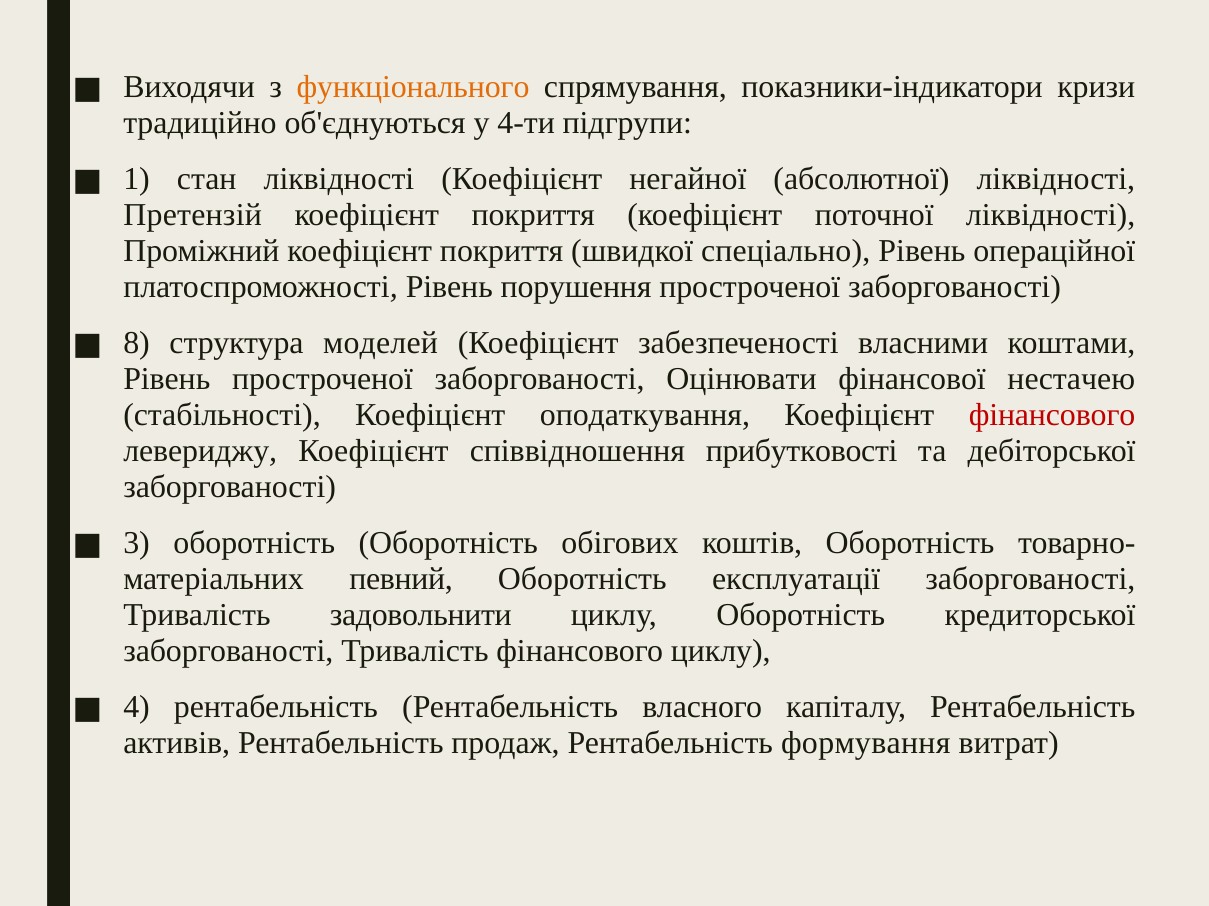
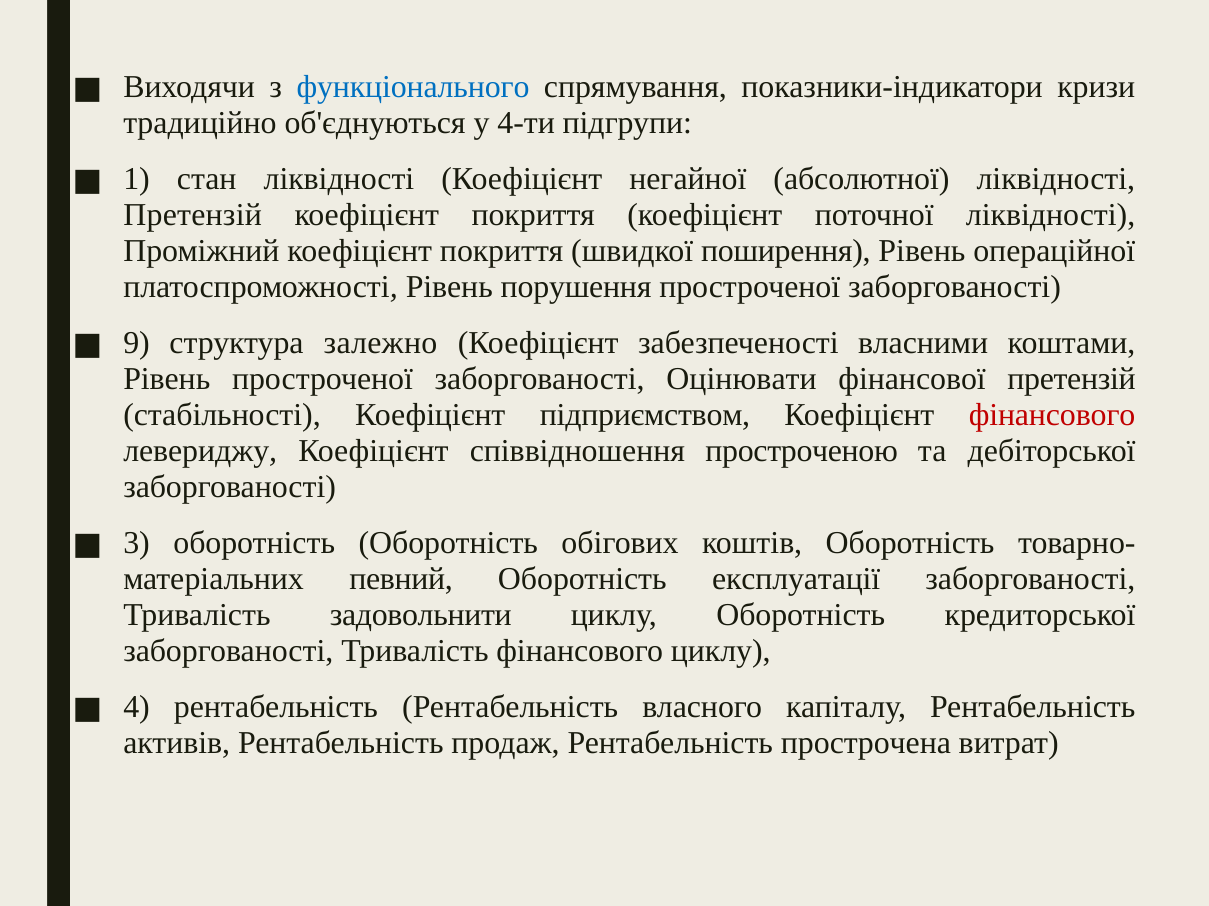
функціонального colour: orange -> blue (413, 87)
спеціально: спеціально -> поширення (786, 251)
8: 8 -> 9 (137, 344)
моделей: моделей -> залежно (381, 344)
фінансової нестачею: нестачею -> претензій (1072, 380)
оподаткування: оподаткування -> підприємством (645, 416)
прибутковості: прибутковості -> простроченою (802, 452)
формування: формування -> прострочена (866, 744)
